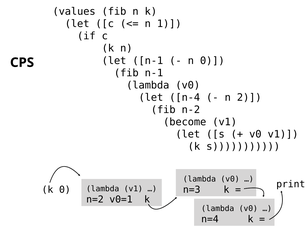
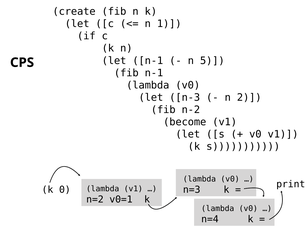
values: values -> create (74, 12)
n 0: 0 -> 5 (212, 61)
n-4: n-4 -> n-3 (185, 97)
